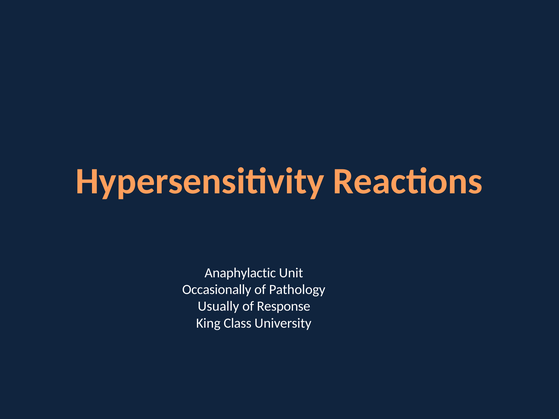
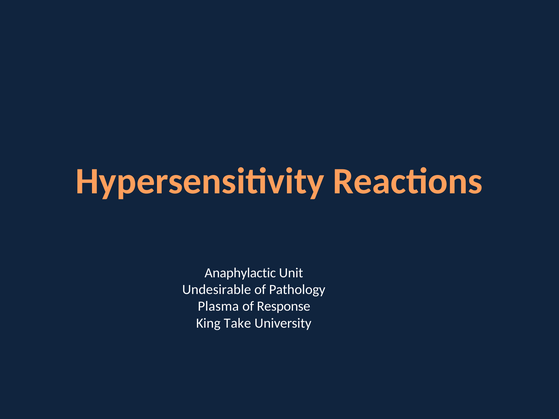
Occasionally: Occasionally -> Undesirable (217, 290)
Usually: Usually -> Plasma (218, 306)
Class: Class -> Take (237, 323)
